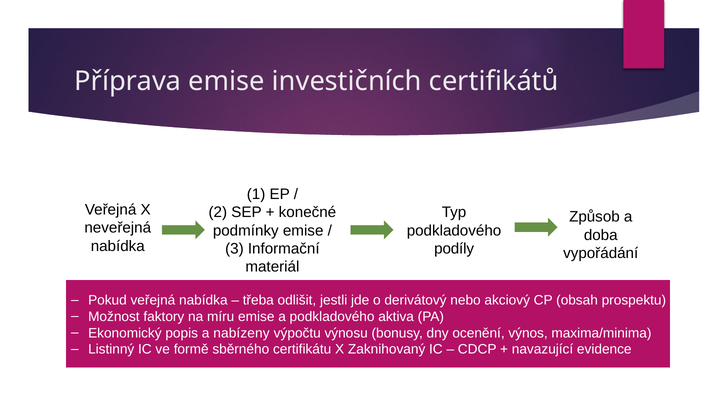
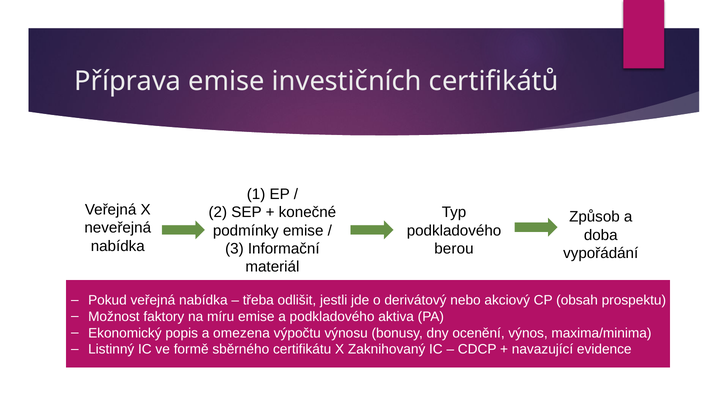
podíly: podíly -> berou (454, 249)
nabízeny: nabízeny -> omezena (241, 333)
